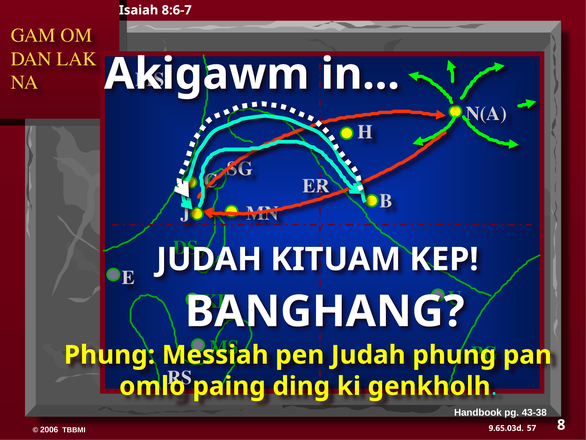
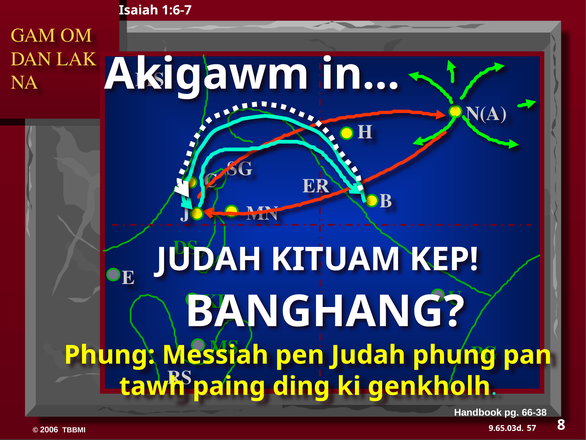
8:6-7: 8:6-7 -> 1:6-7 (177, 10)
omlo: omlo -> tawh (152, 386)
43-38: 43-38 -> 66-38 (534, 412)
